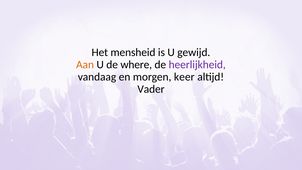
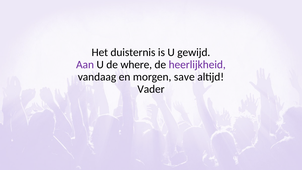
mensheid: mensheid -> duisternis (133, 52)
Aan colour: orange -> purple (85, 65)
keer: keer -> save (184, 77)
